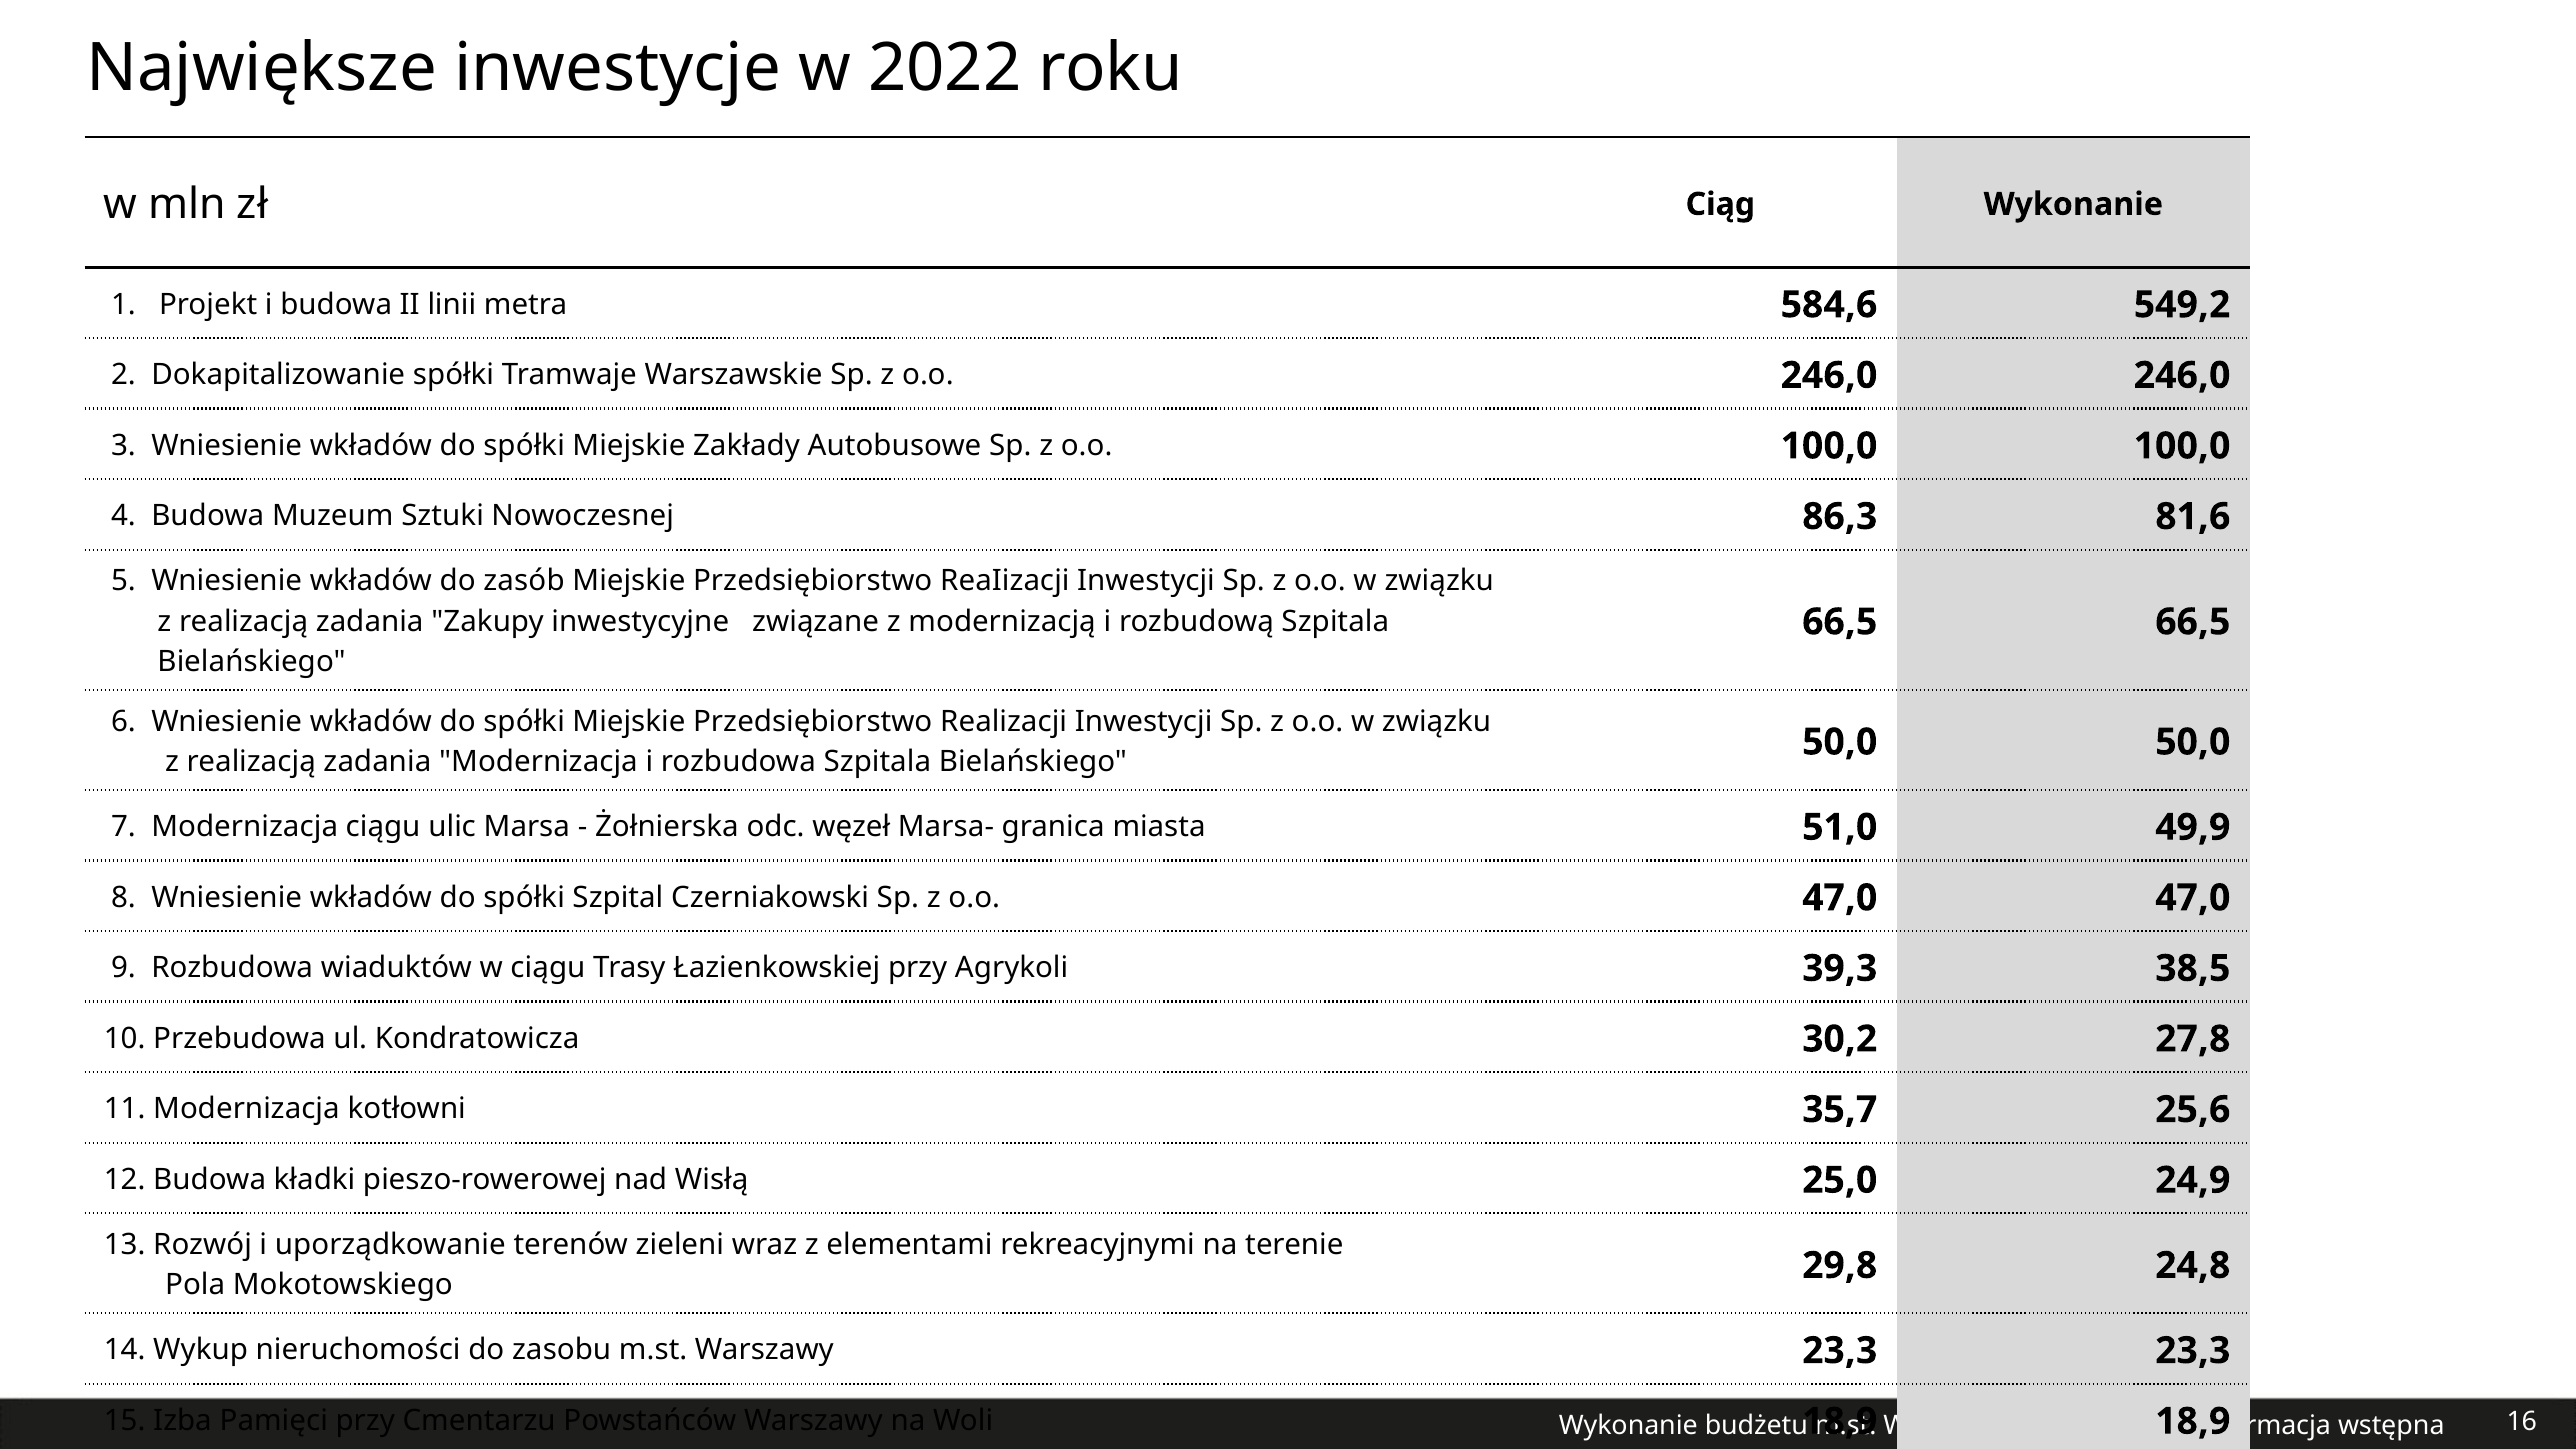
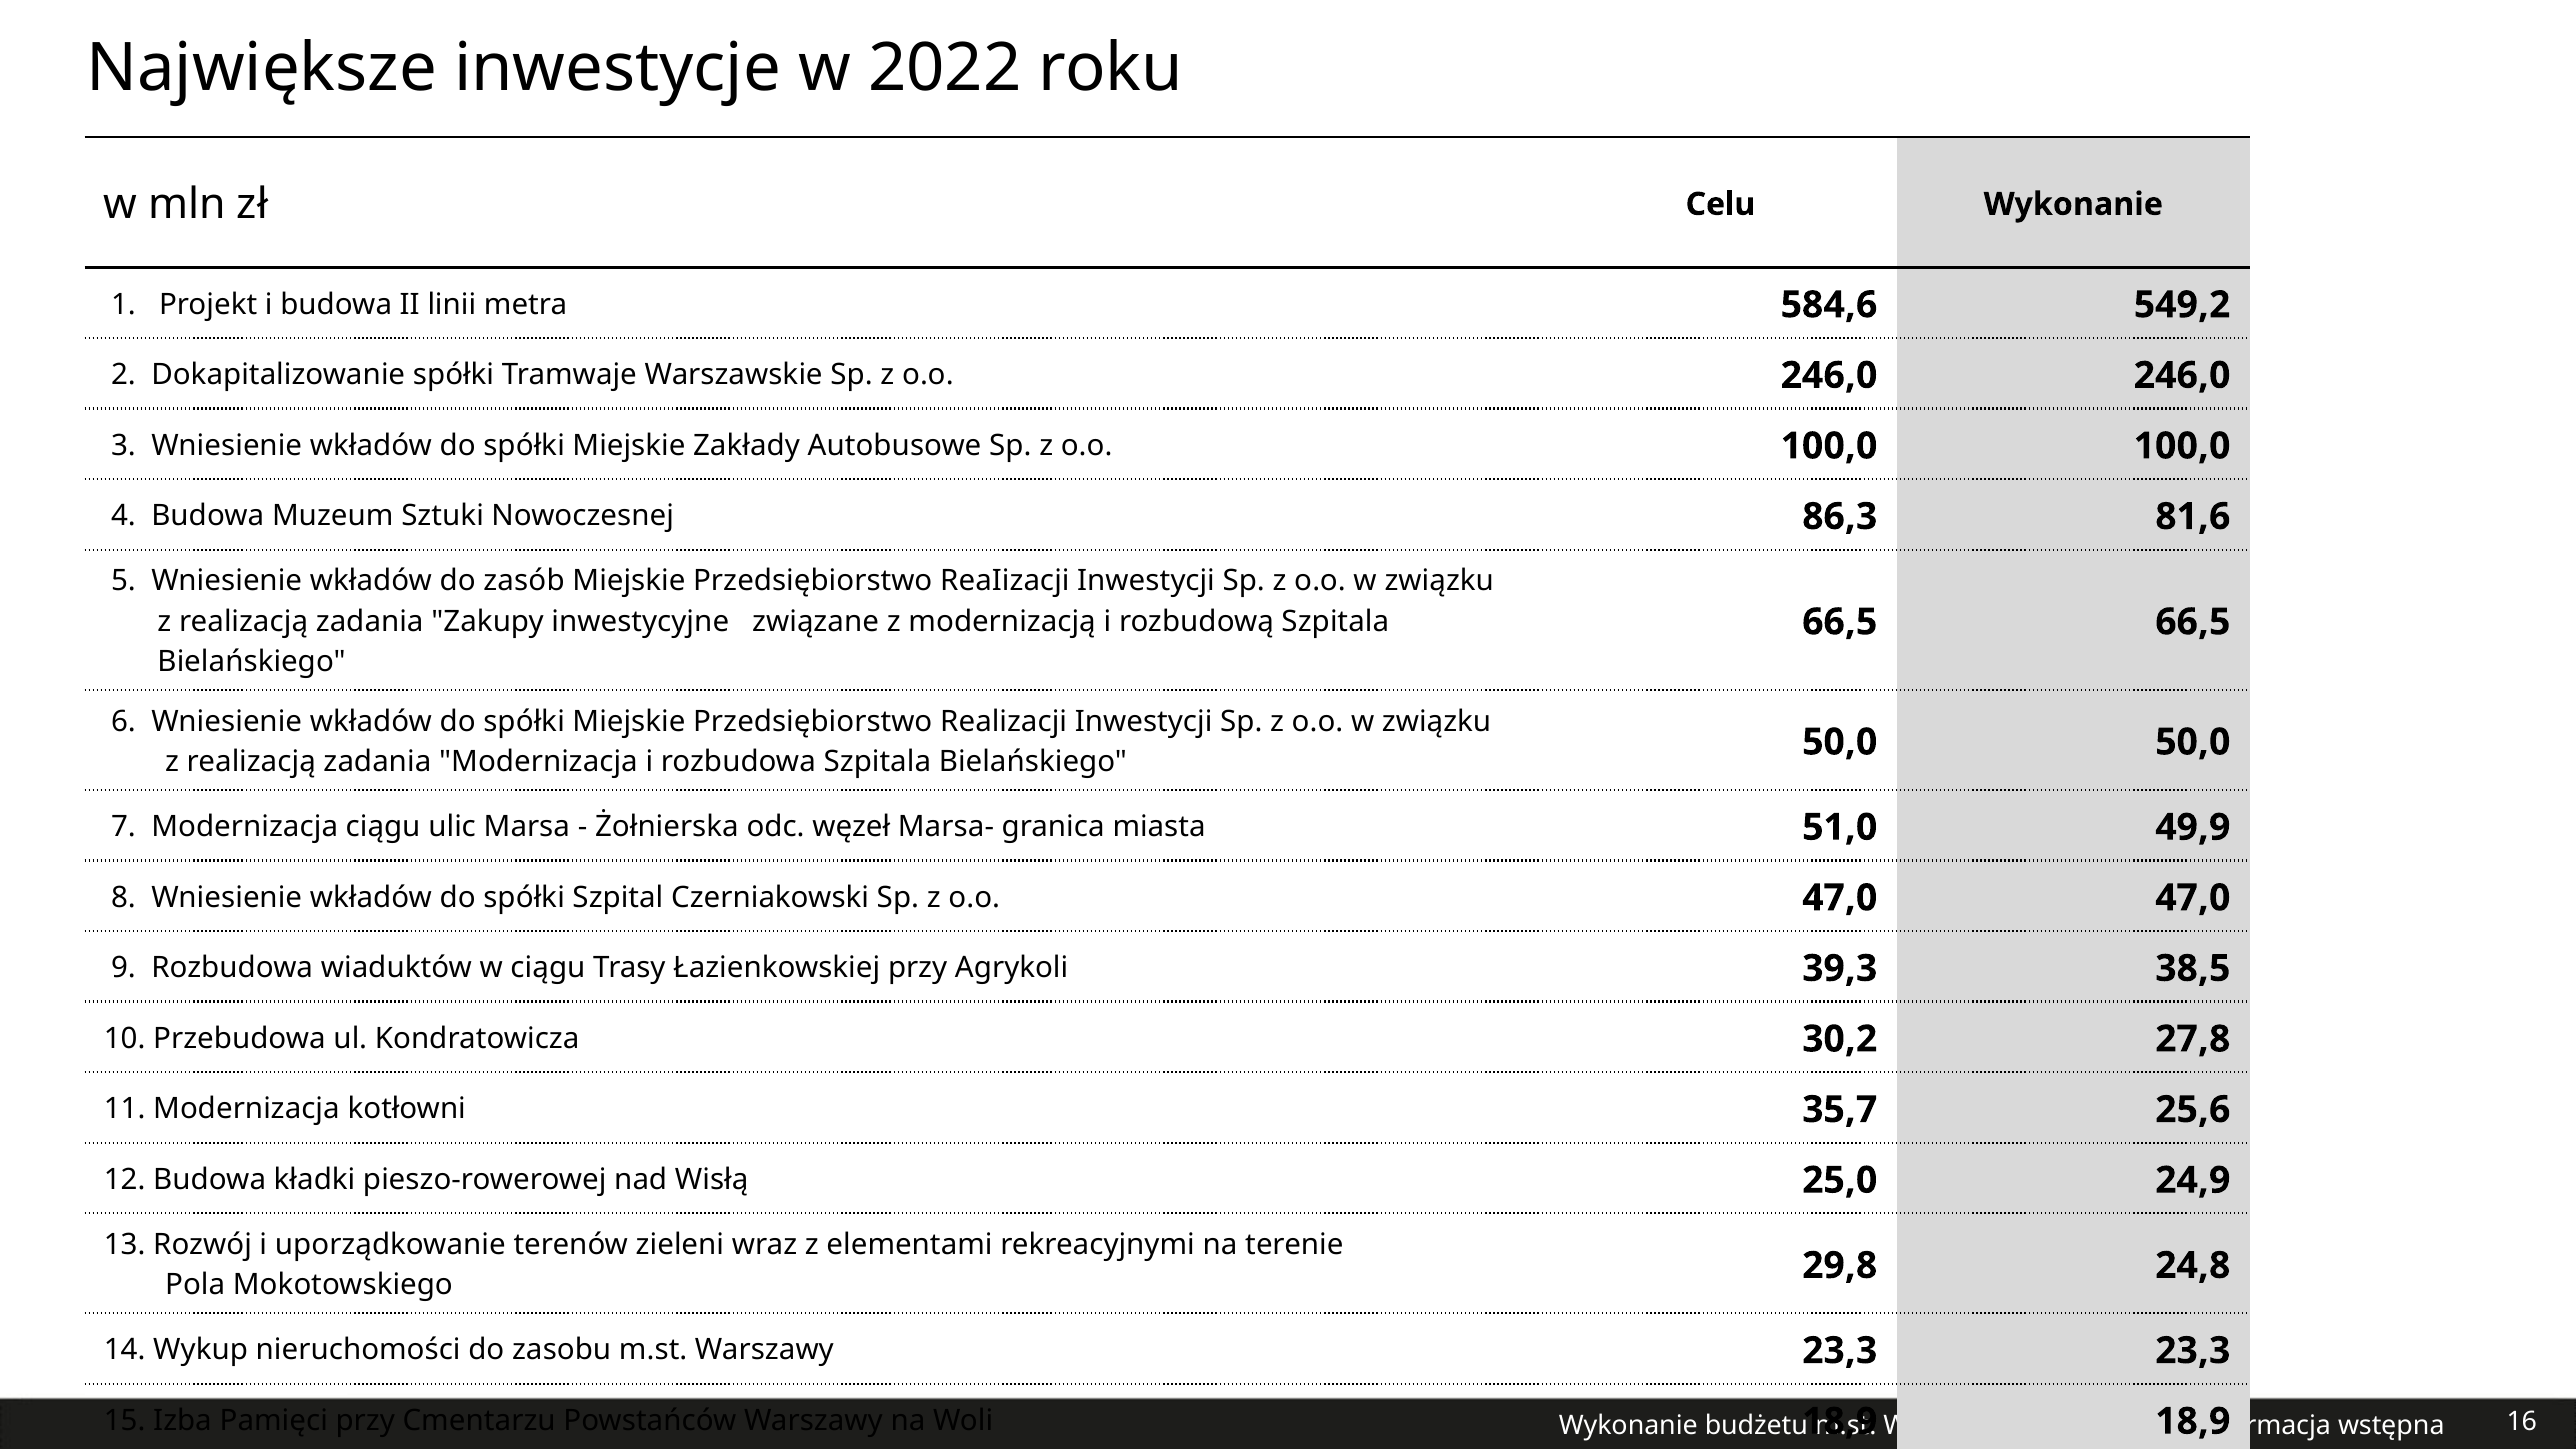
Ciąg: Ciąg -> Celu (1720, 204)
